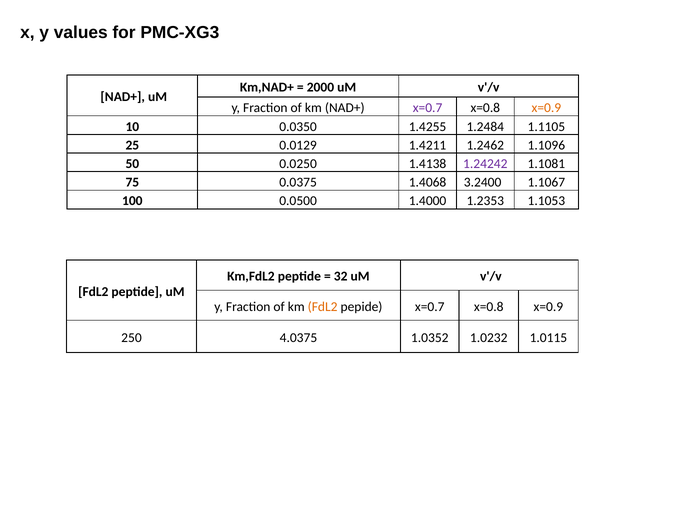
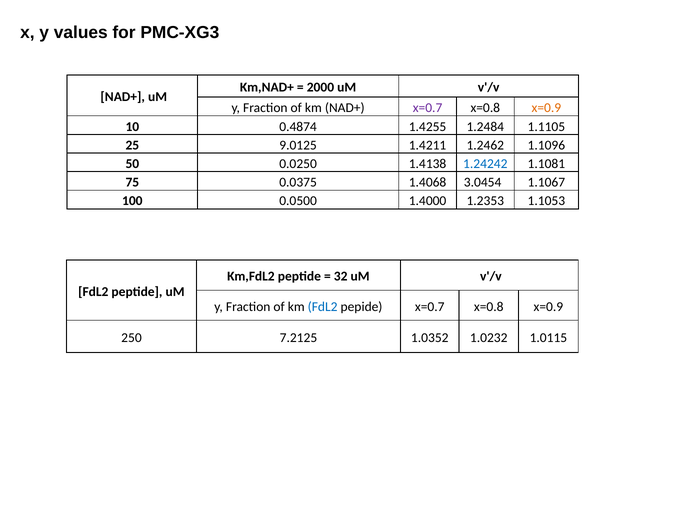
0.0350: 0.0350 -> 0.4874 (298, 127)
0.0129: 0.0129 -> 9.0125 (298, 145)
1.24242 colour: purple -> blue (485, 164)
3.2400: 3.2400 -> 3.0454 (483, 182)
FdL2 colour: orange -> blue (323, 307)
4.0375: 4.0375 -> 7.2125 (298, 338)
